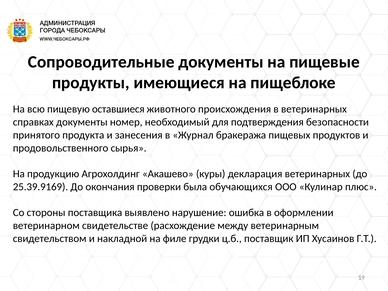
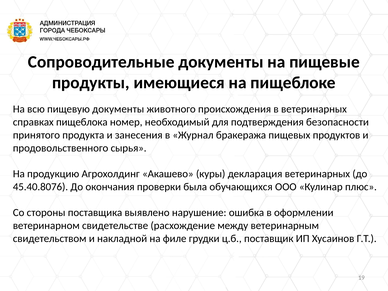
пищевую оставшиеся: оставшиеся -> документы (118, 109)
справках документы: документы -> пищеблока (82, 122)
25.39.9169: 25.39.9169 -> 45.40.8076 (40, 187)
